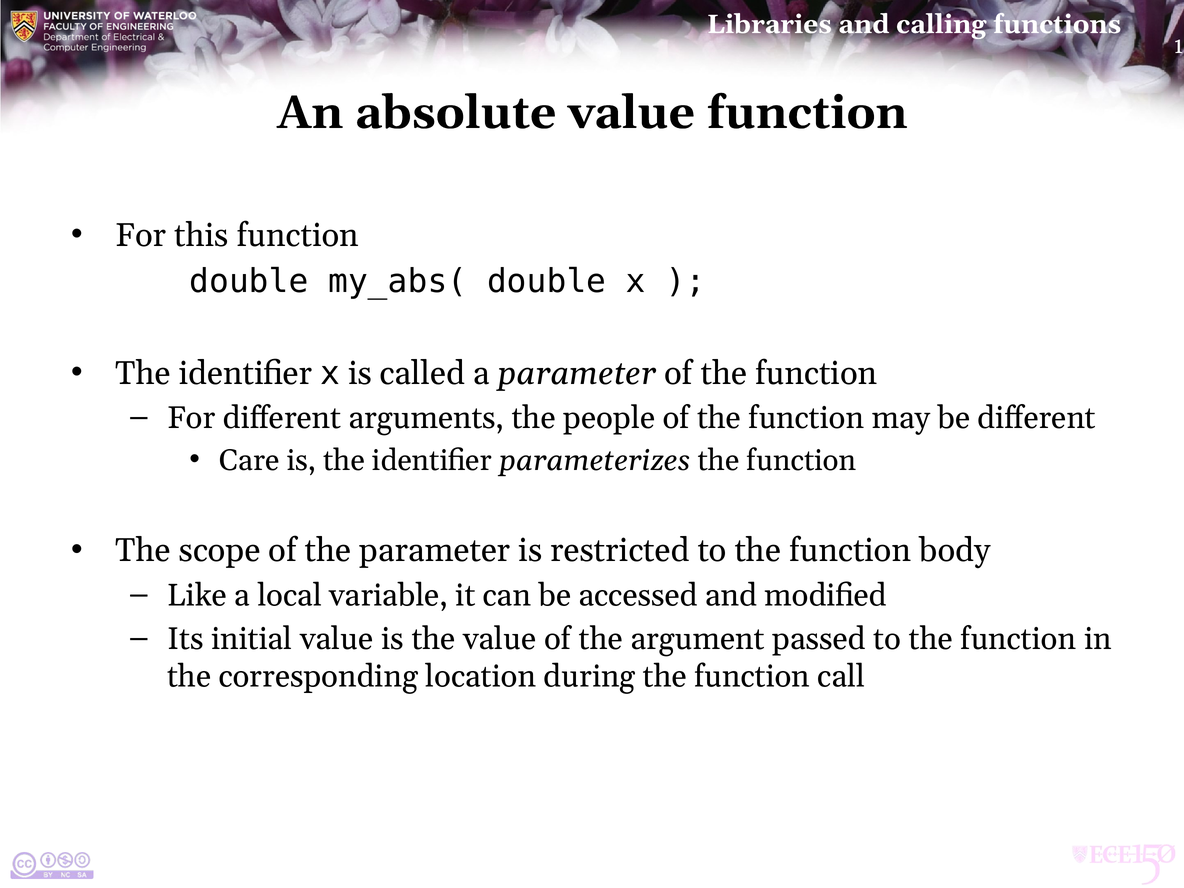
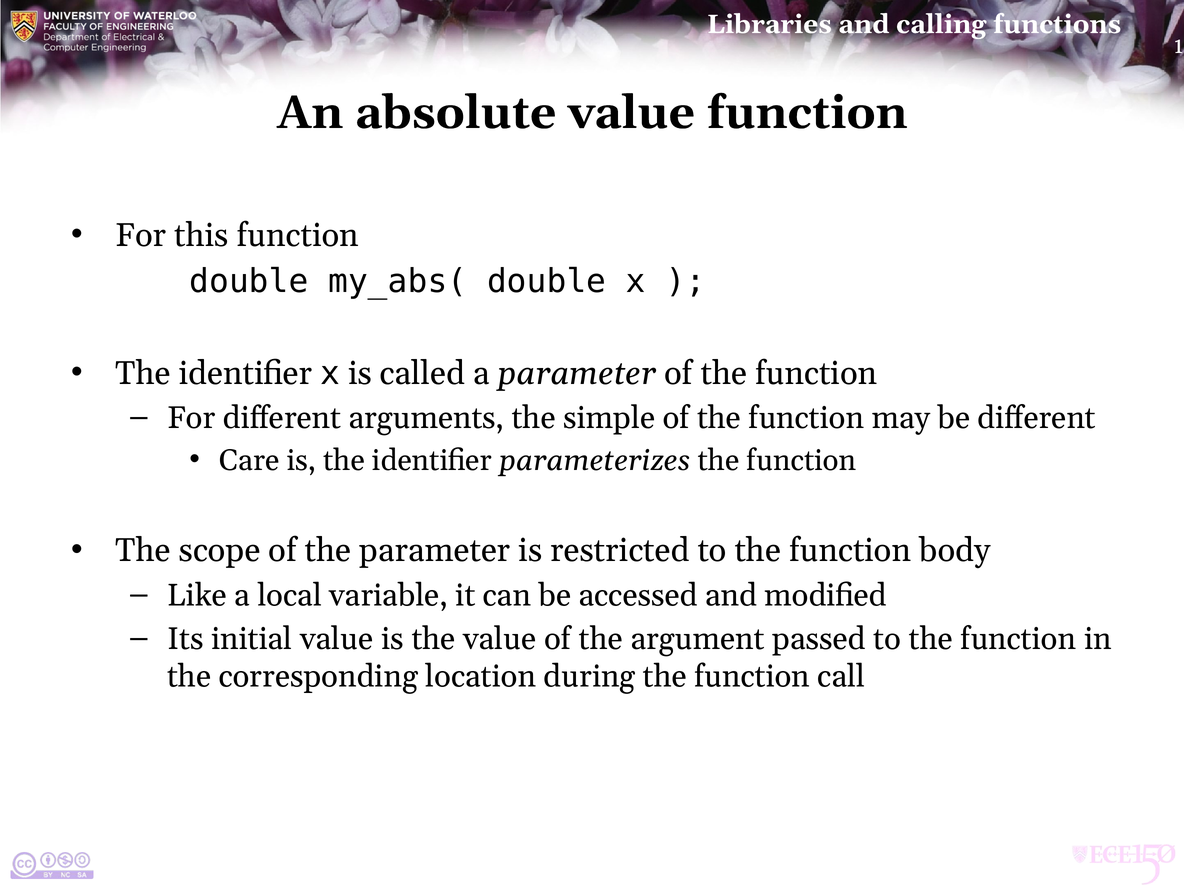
people: people -> simple (609, 418)
